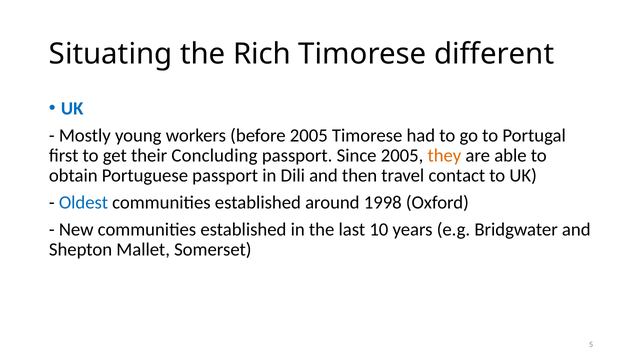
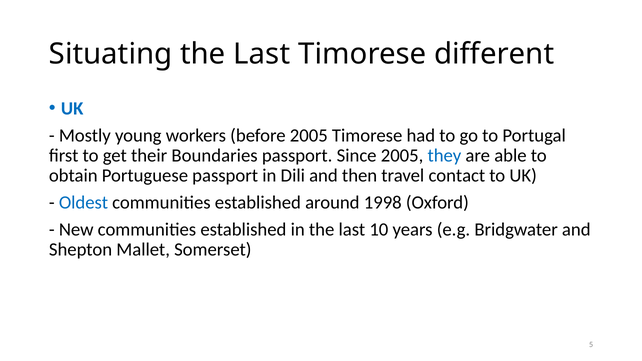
Situating the Rich: Rich -> Last (262, 54)
Concluding: Concluding -> Boundaries (215, 156)
they colour: orange -> blue (444, 156)
